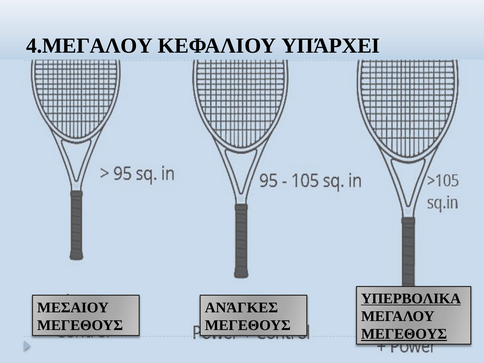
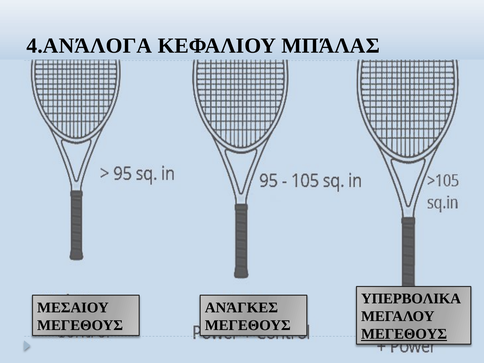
4.ΜΕΓΑΛΟΥ: 4.ΜΕΓΑΛΟΥ -> 4.ΑΝΆΛΟΓΑ (89, 46)
ΥΠΆΡΧΕΙ: ΥΠΆΡΧΕΙ -> ΜΠΆΛΑΣ (331, 46)
ΥΠΕΡΒΟΛΙΚΑ underline: present -> none (411, 299)
